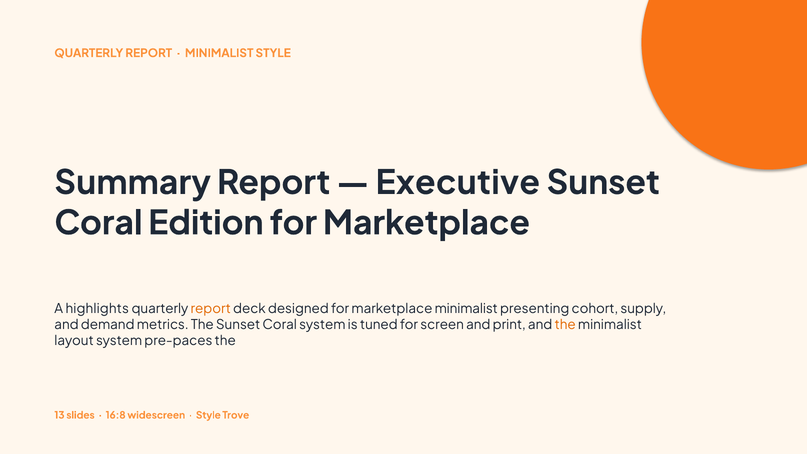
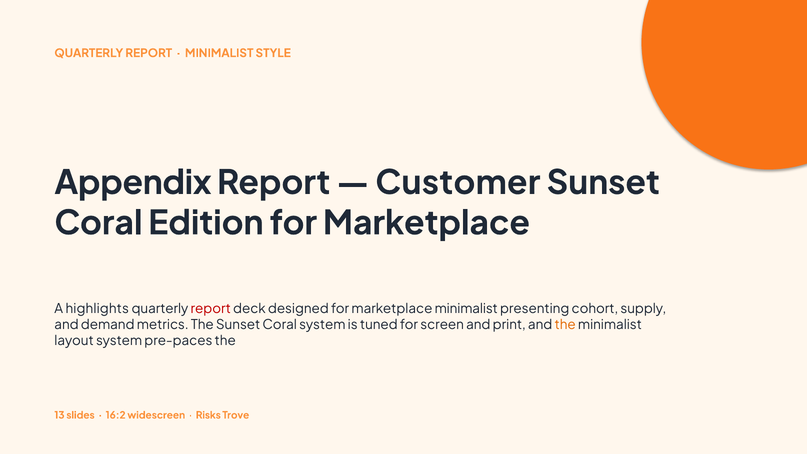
Summary: Summary -> Appendix (133, 183)
Executive: Executive -> Customer (458, 183)
report colour: orange -> red (211, 309)
16:8: 16:8 -> 16:2 (116, 415)
Style: Style -> Risks (208, 415)
